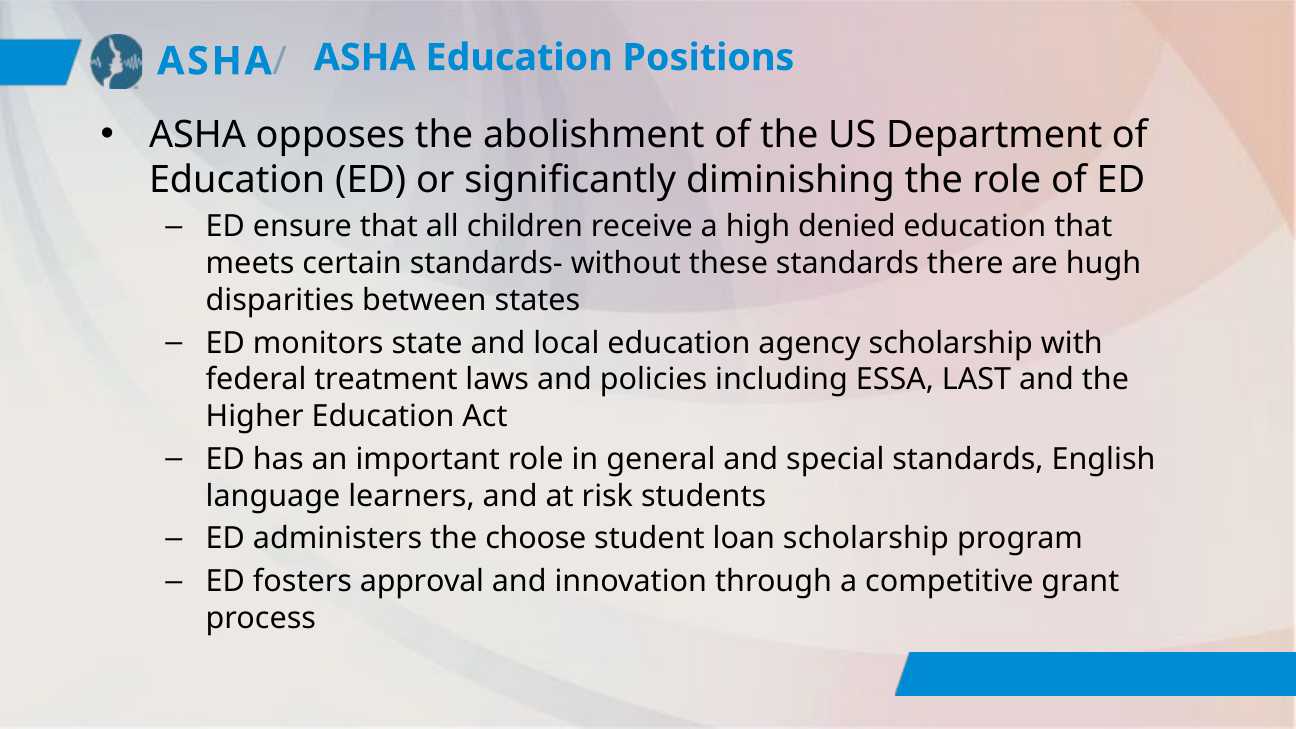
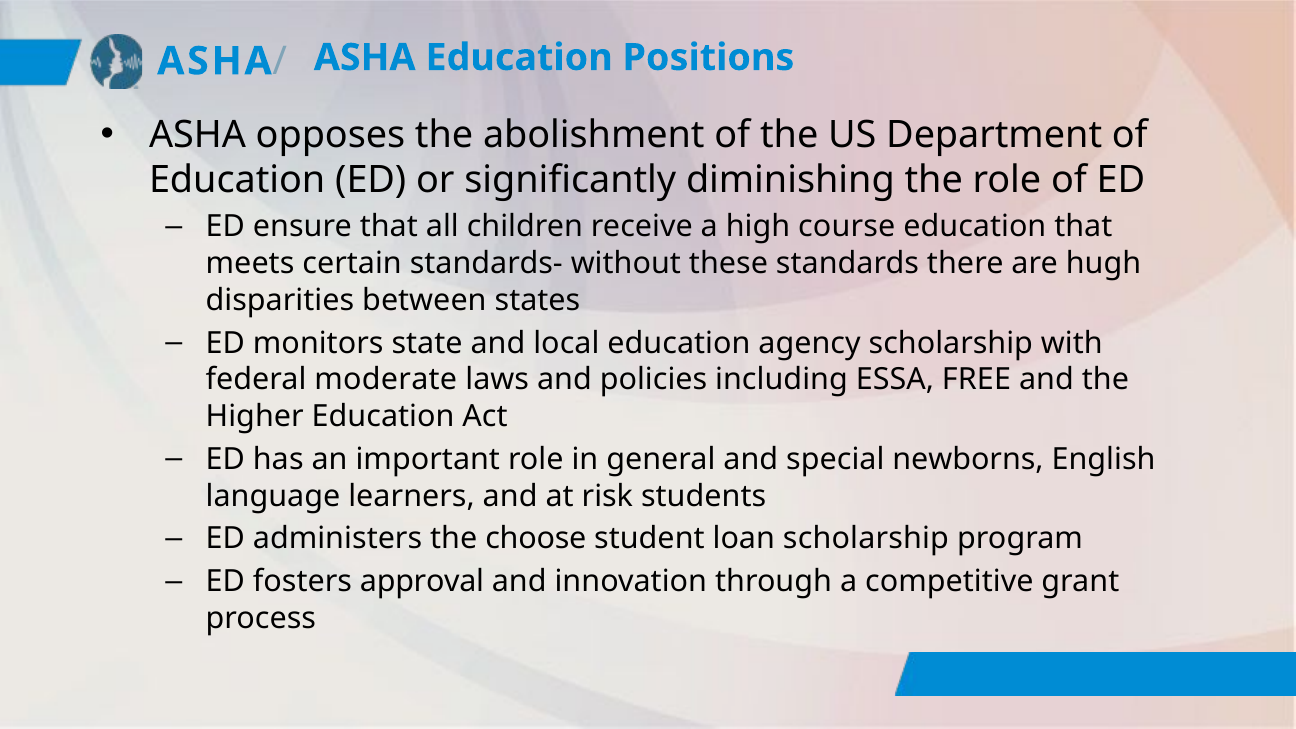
denied: denied -> course (847, 227)
treatment: treatment -> moderate (386, 380)
LAST: LAST -> FREE (976, 380)
special standards: standards -> newborns (968, 459)
